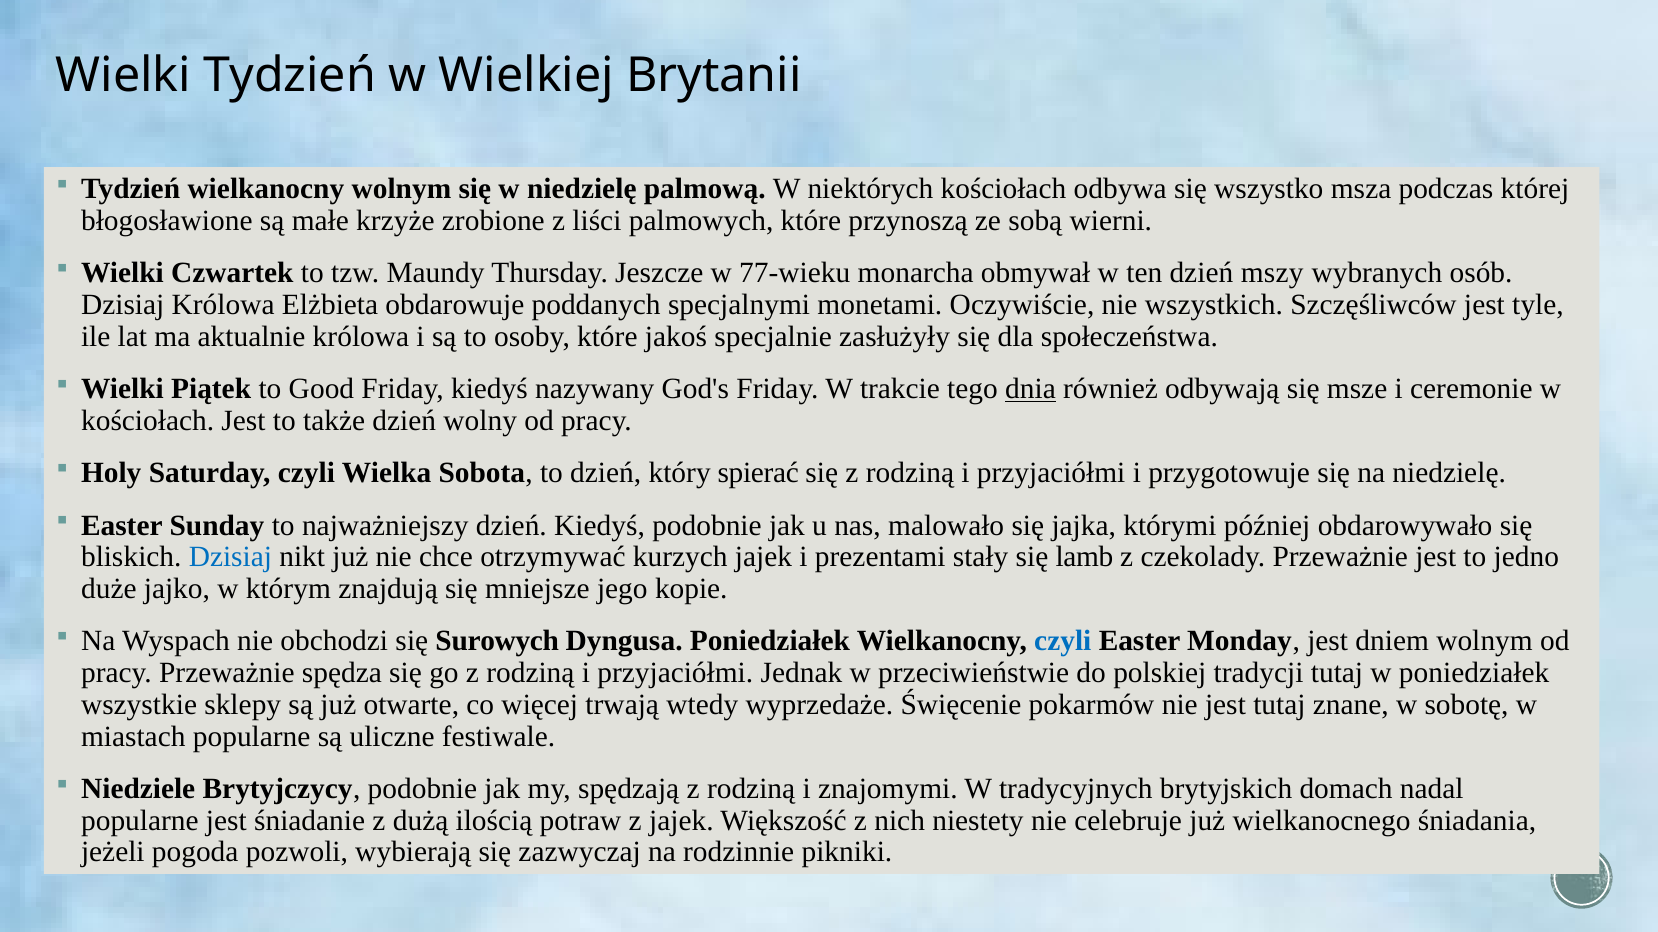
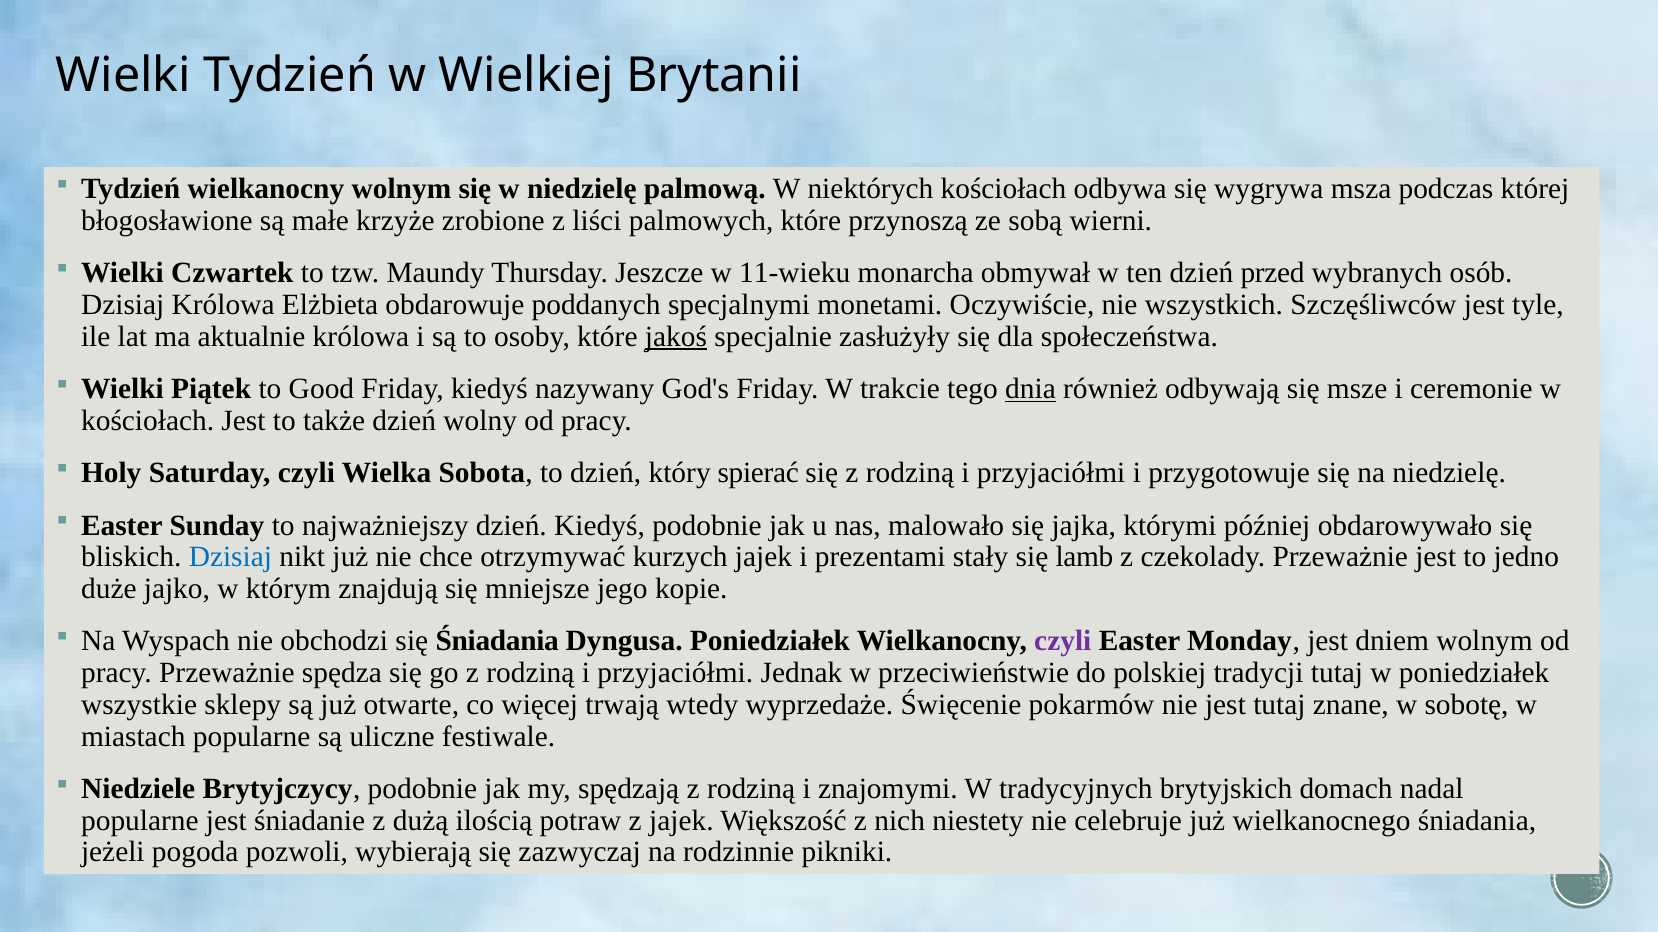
wszystko: wszystko -> wygrywa (1269, 189)
77-wieku: 77-wieku -> 11-wieku (795, 273)
mszy: mszy -> przed (1273, 273)
jakoś underline: none -> present (676, 337)
się Surowych: Surowych -> Śniadania (497, 642)
czyli colour: blue -> purple (1063, 642)
